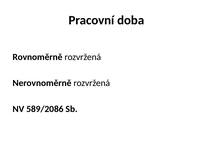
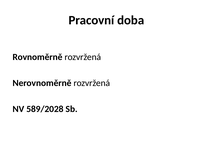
589/2086: 589/2086 -> 589/2028 (45, 109)
